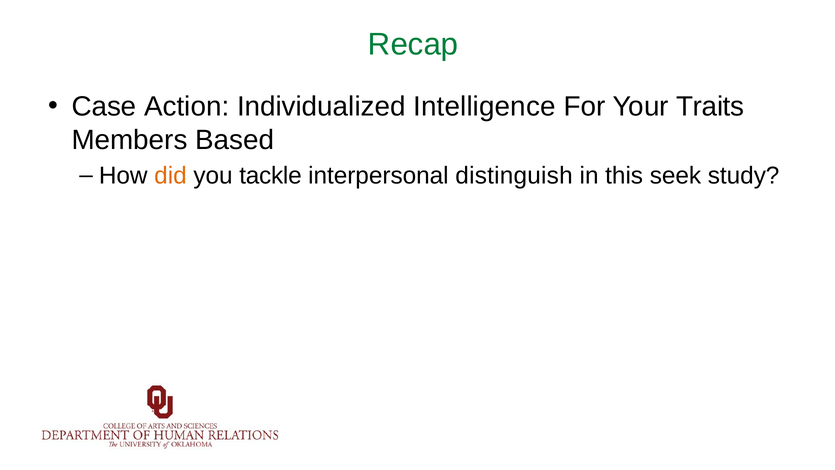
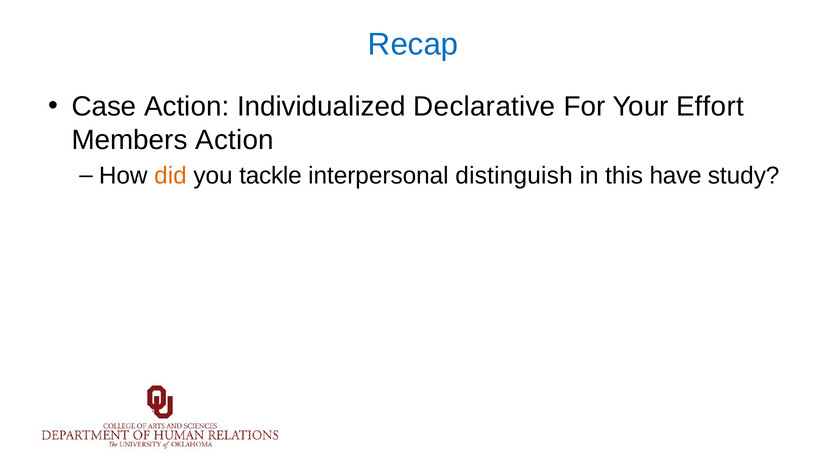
Recap colour: green -> blue (413, 44)
Intelligence: Intelligence -> Declarative (484, 106)
Traits: Traits -> Effort (710, 106)
Members Based: Based -> Action (235, 140)
seek: seek -> have (676, 176)
